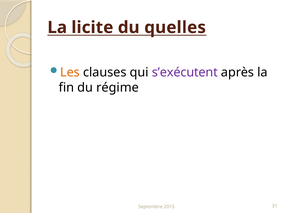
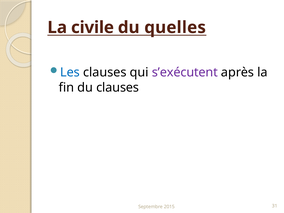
licite: licite -> civile (92, 27)
Les colour: orange -> blue (70, 72)
du régime: régime -> clauses (118, 88)
